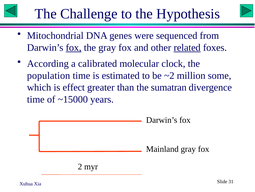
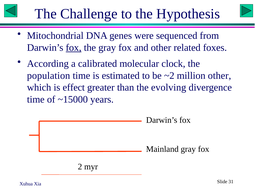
related underline: present -> none (187, 47)
million some: some -> other (220, 75)
sumatran: sumatran -> evolving (169, 87)
